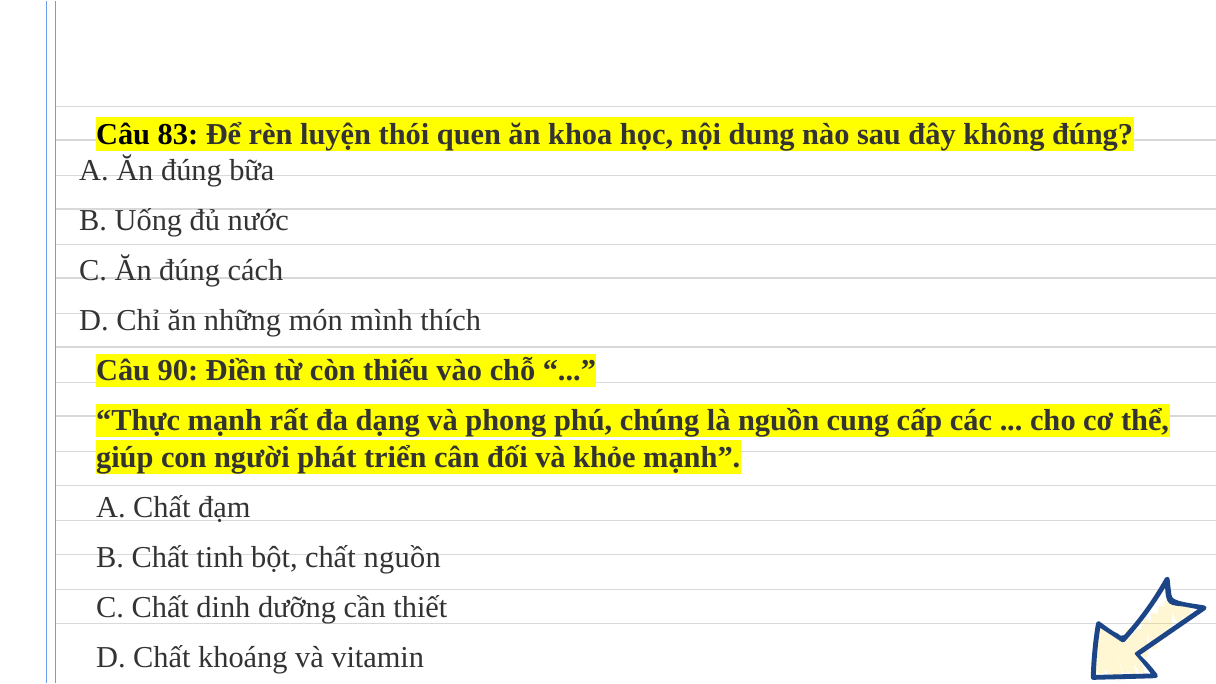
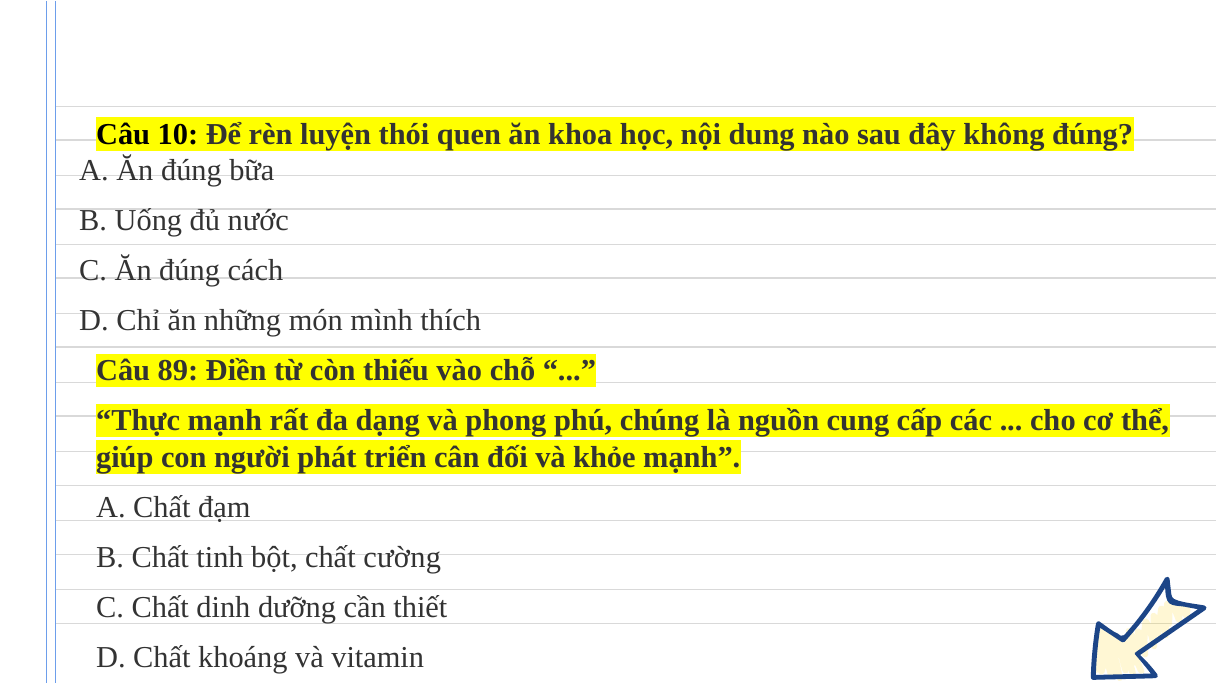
83: 83 -> 10 (178, 134)
90: 90 -> 89 (178, 371)
chất nguồn: nguồn -> cường (402, 557)
